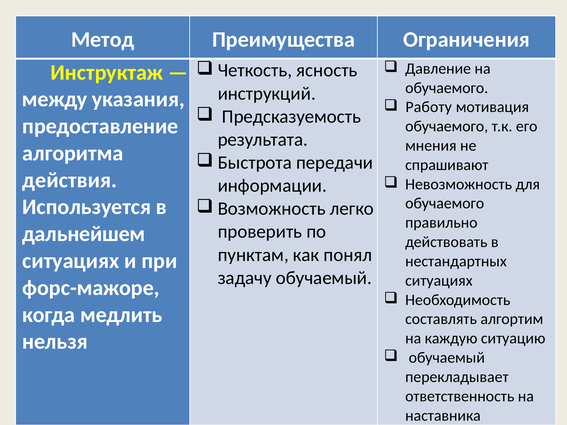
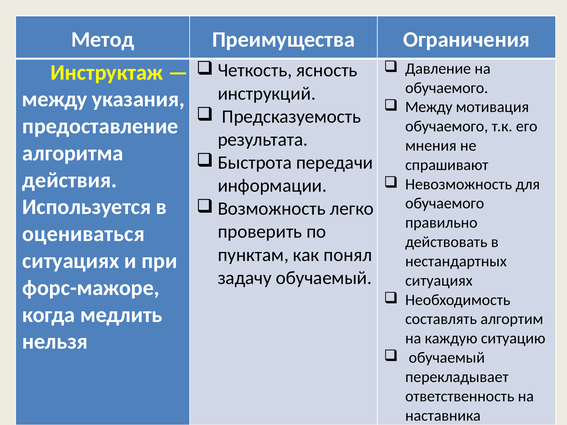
Работу: Работу -> Между (429, 107)
дальнейшем: дальнейшем -> оцениваться (83, 234)
